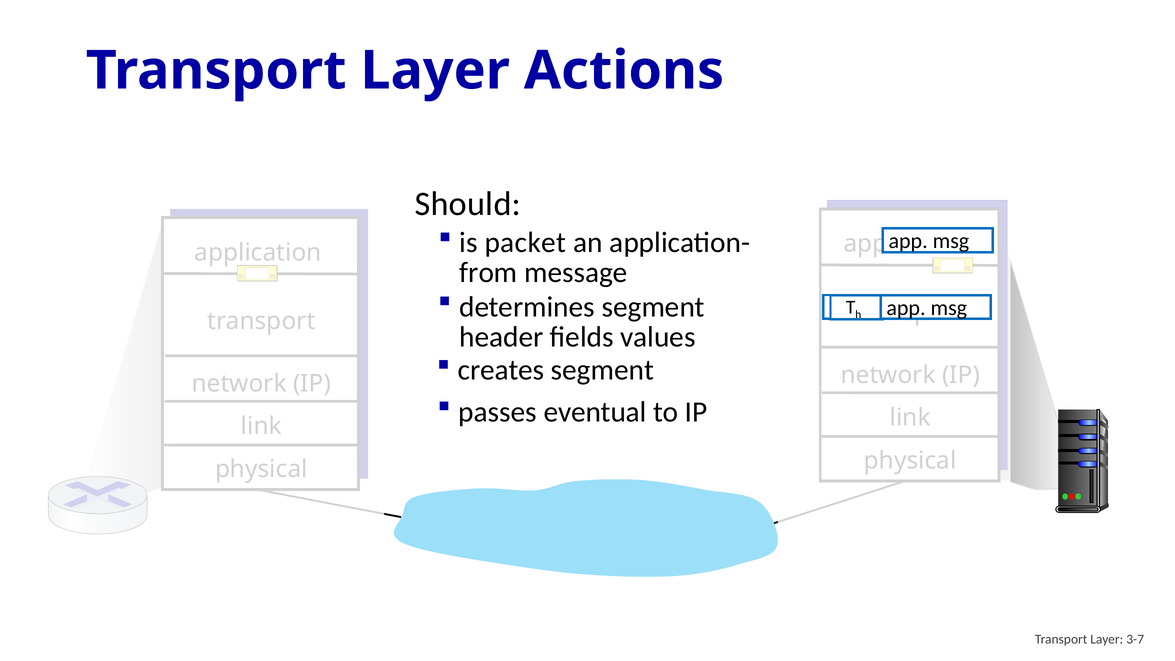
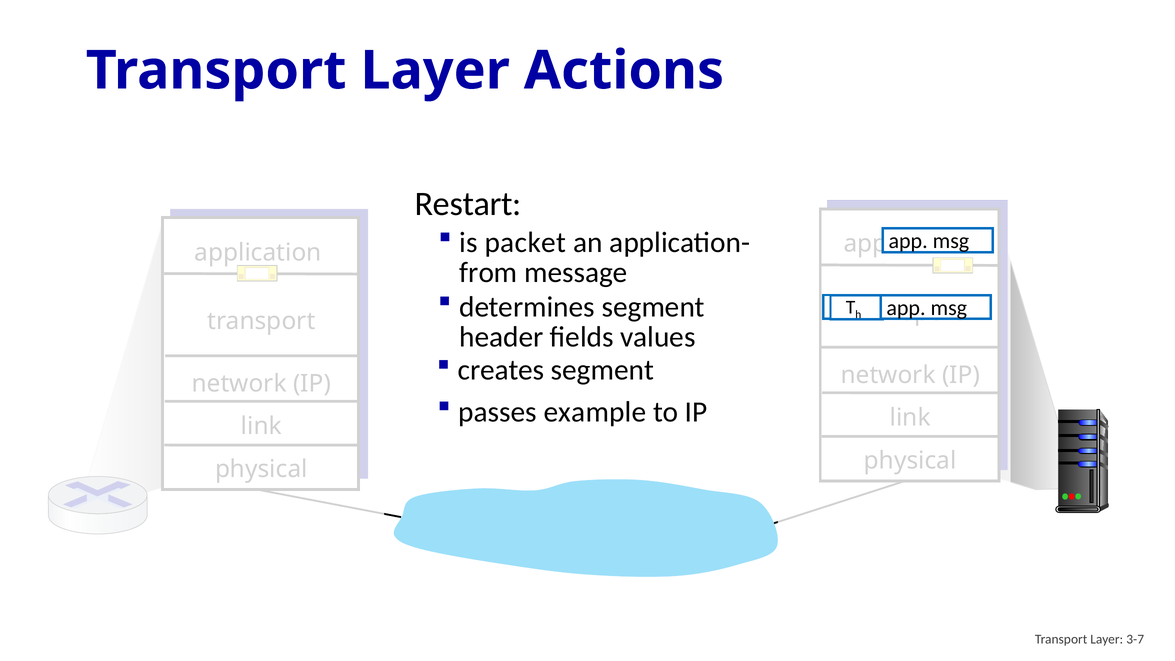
Should: Should -> Restart (468, 204)
eventual: eventual -> example (595, 412)
